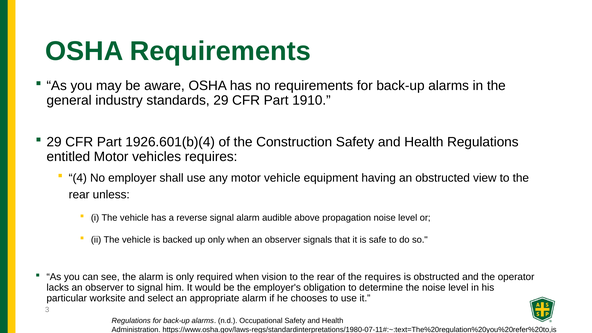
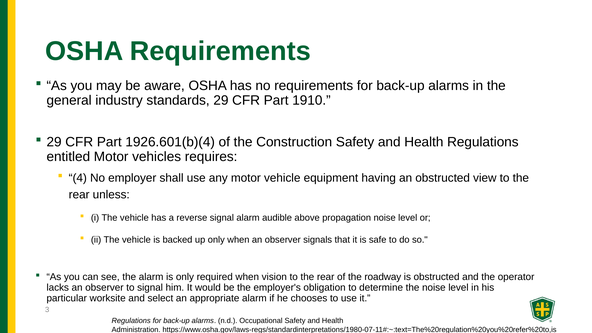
the requires: requires -> roadway (383, 277)
